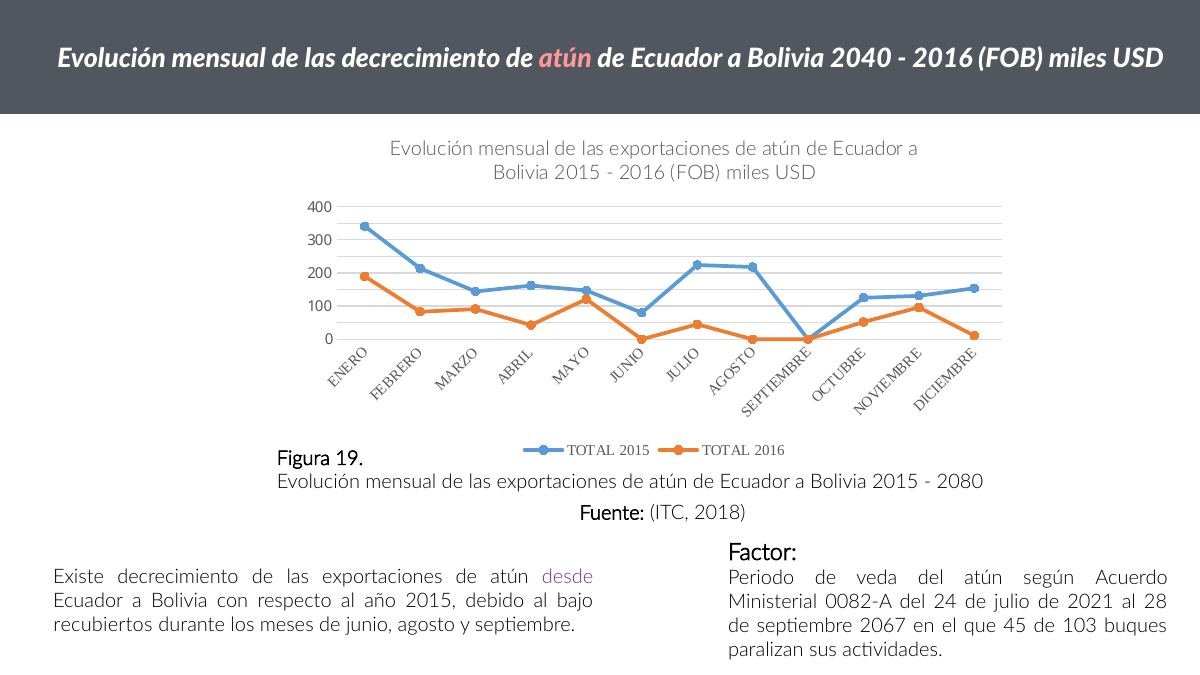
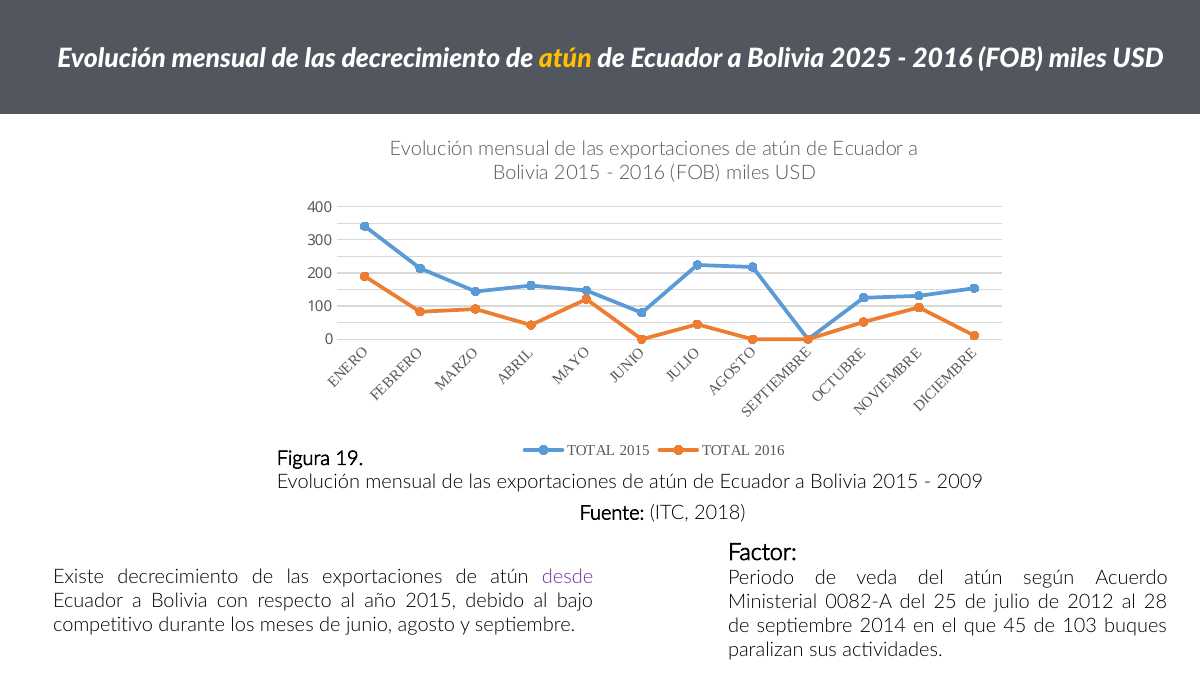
atún colour: pink -> yellow (565, 59)
2040: 2040 -> 2025 (861, 59)
2080: 2080 -> 2009 (960, 482)
24: 24 -> 25 (945, 602)
2021: 2021 -> 2012 (1090, 602)
recubiertos: recubiertos -> competitivo (103, 625)
2067: 2067 -> 2014 (883, 626)
